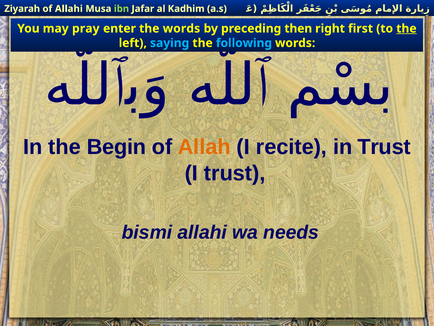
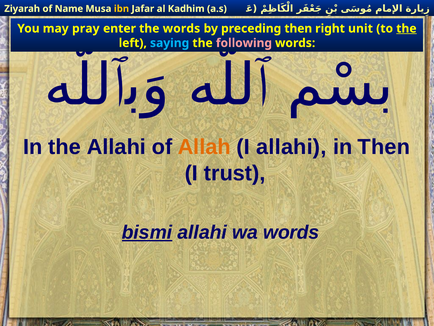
of Allahi: Allahi -> Name (69, 9)
ibn colour: light green -> yellow (121, 9)
first: first -> unit (361, 28)
following colour: light blue -> pink (244, 43)
the Begin: Begin -> Allahi (116, 147)
I recite: recite -> allahi (291, 147)
in Trust: Trust -> Then (384, 147)
bismi underline: none -> present (147, 232)
wa needs: needs -> words (291, 232)
